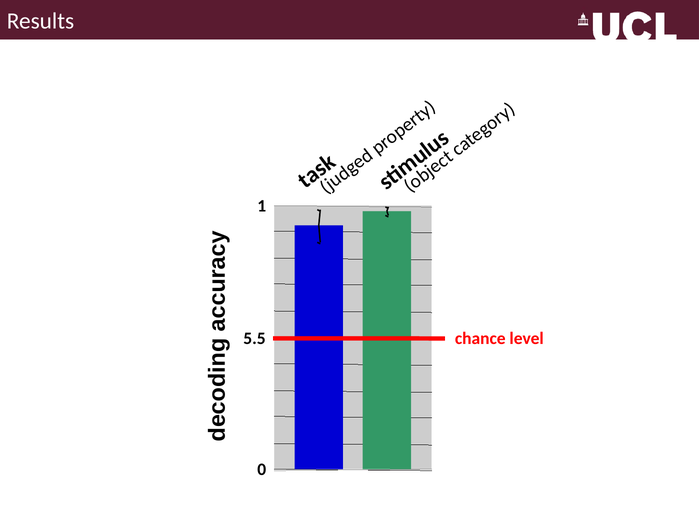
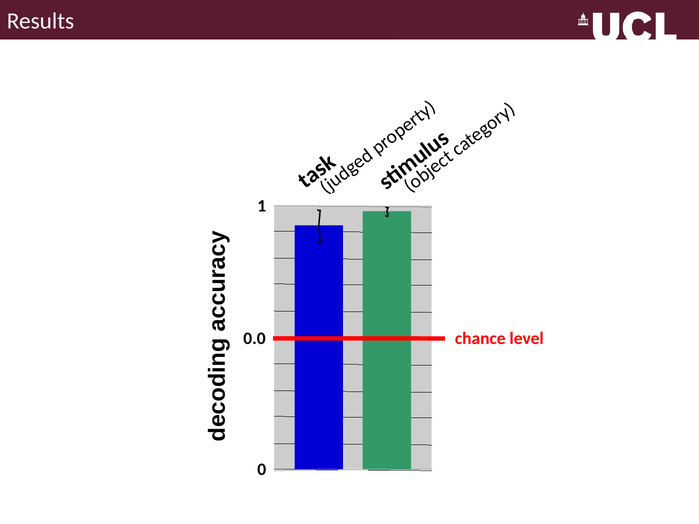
5.5: 5.5 -> 0.0 (255, 339)
